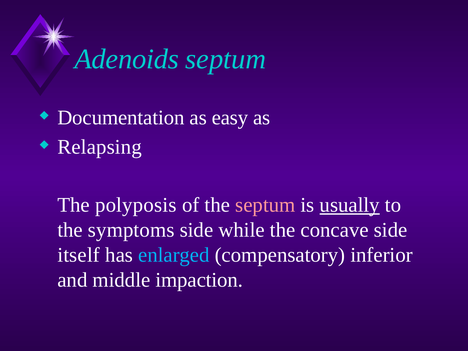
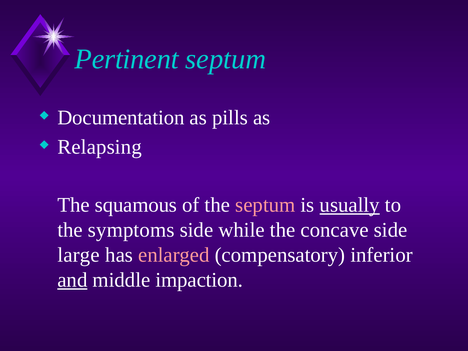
Adenoids: Adenoids -> Pertinent (127, 59)
easy: easy -> pills (230, 118)
polyposis: polyposis -> squamous (136, 205)
itself: itself -> large (79, 255)
enlarged colour: light blue -> pink (174, 255)
and underline: none -> present (72, 280)
